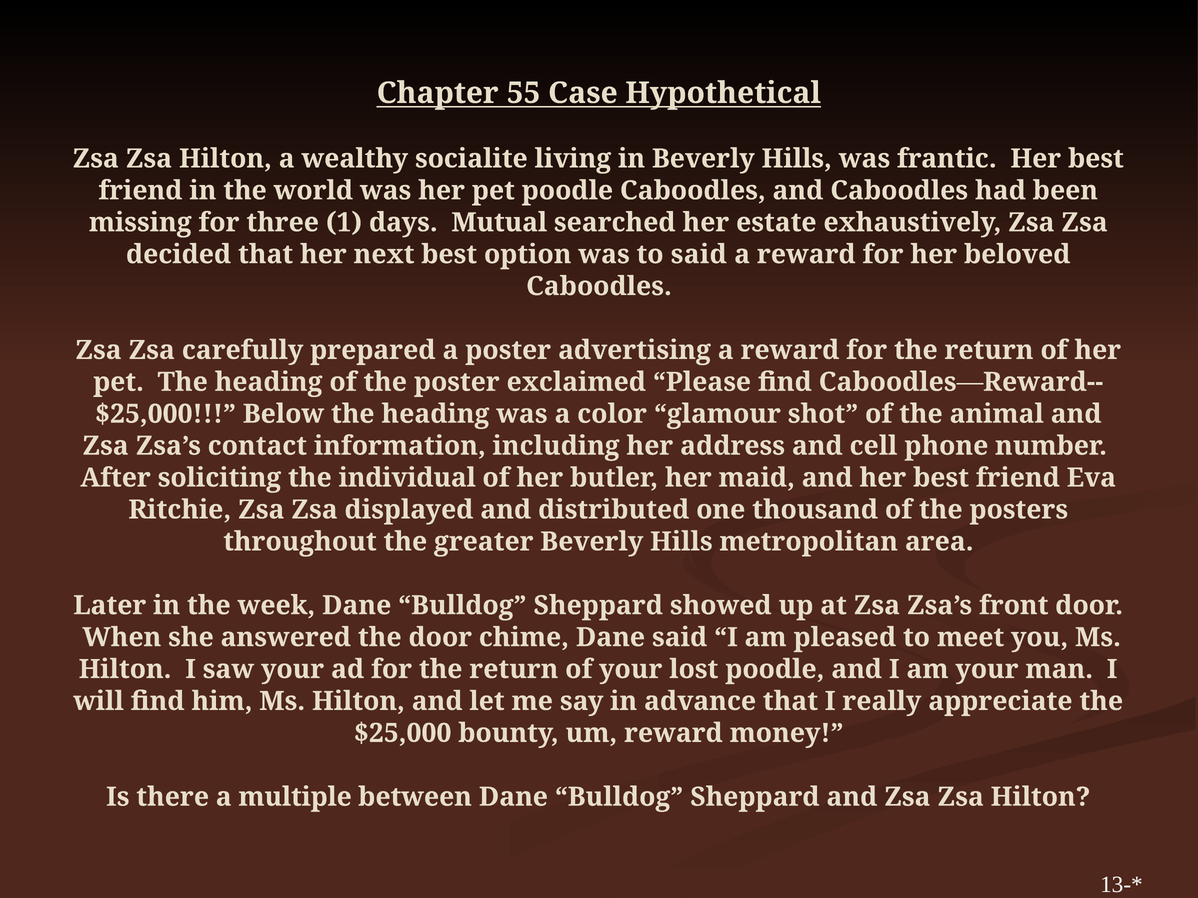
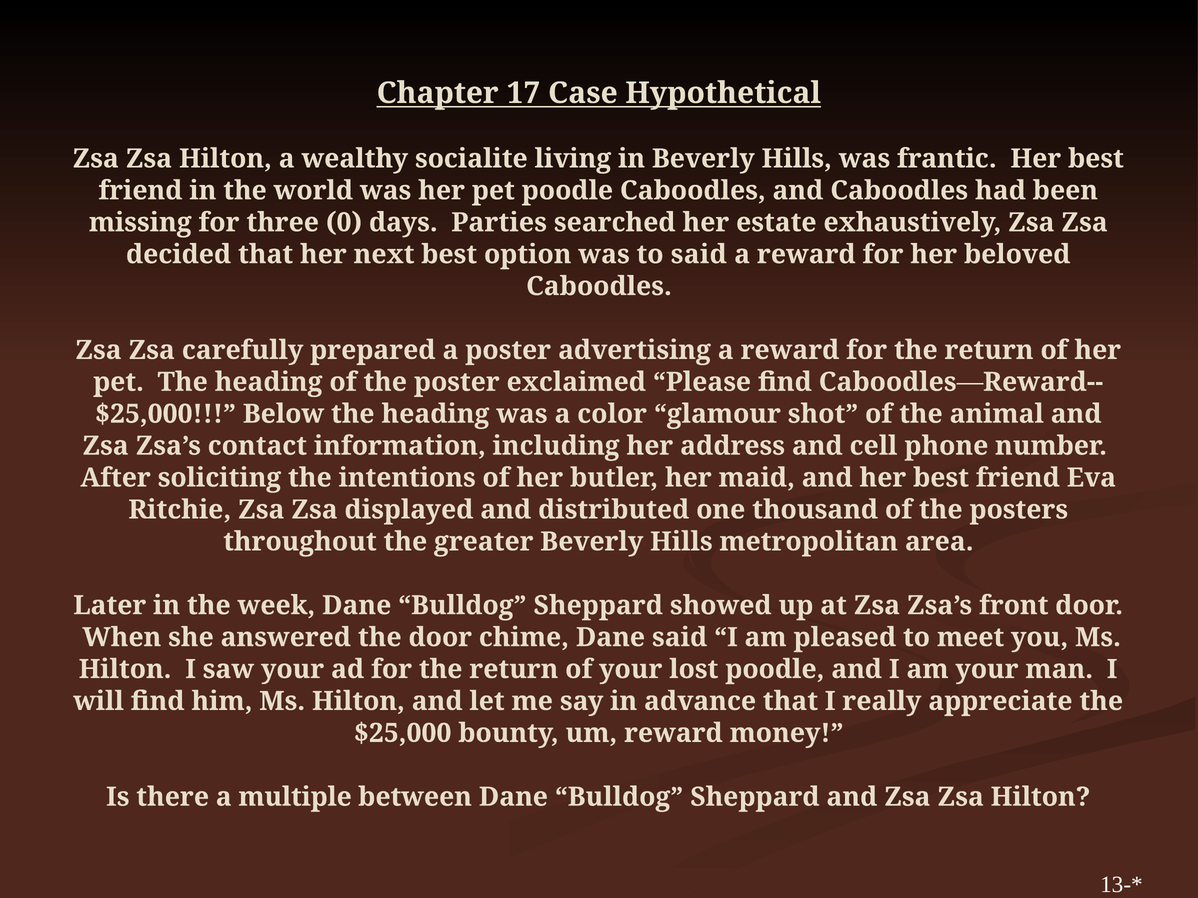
55: 55 -> 17 (523, 93)
1: 1 -> 0 (344, 223)
Mutual: Mutual -> Parties (499, 223)
individual: individual -> intentions (407, 478)
